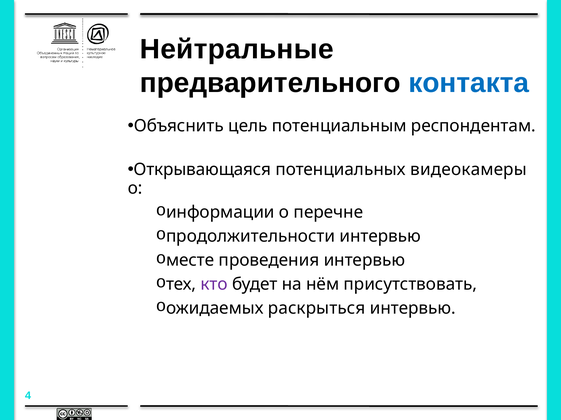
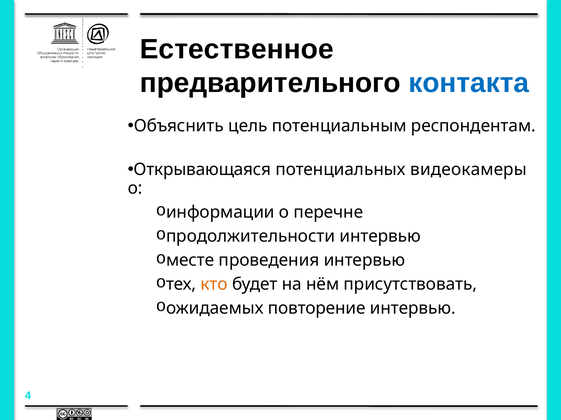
Нейтральные: Нейтральные -> Естественное (237, 49)
кто colour: purple -> orange (214, 285)
раскрыться: раскрыться -> повторение (317, 309)
